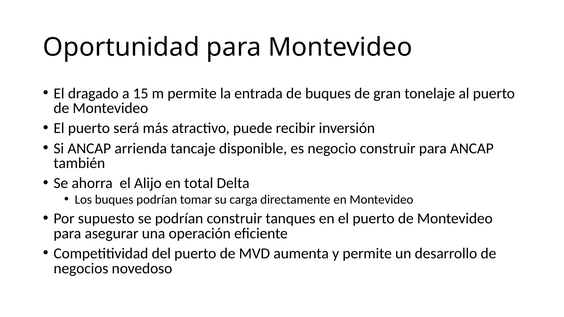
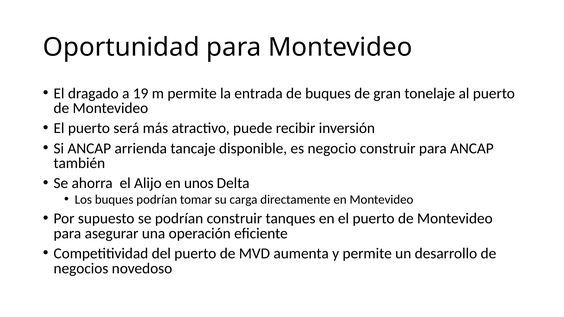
15: 15 -> 19 (141, 93)
total: total -> unos (199, 183)
